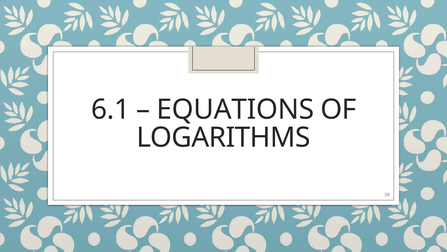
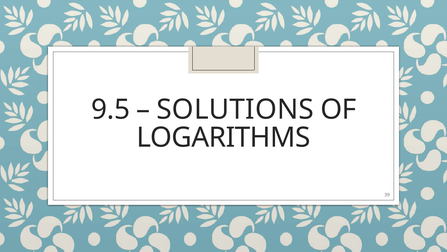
6.1: 6.1 -> 9.5 (111, 109)
EQUATIONS: EQUATIONS -> SOLUTIONS (235, 109)
